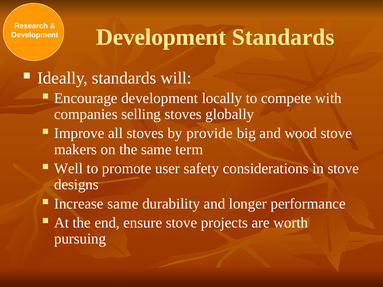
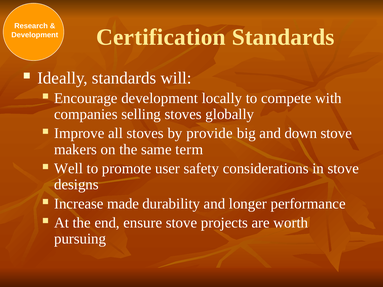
Development: Development -> Certification (161, 37)
wood: wood -> down (301, 133)
Increase same: same -> made (123, 204)
